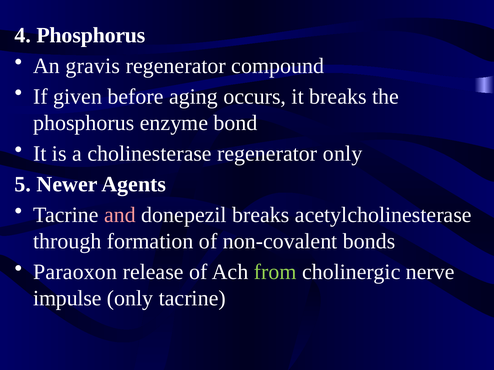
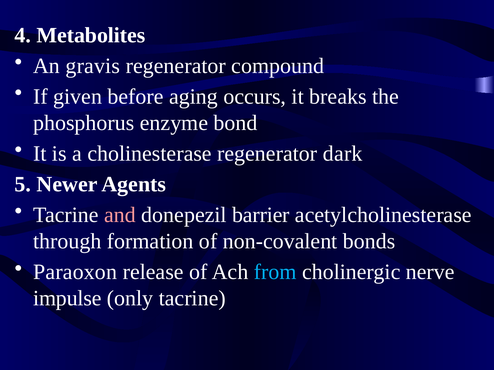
4 Phosphorus: Phosphorus -> Metabolites (91, 35)
regenerator only: only -> dark (343, 154)
donepezil breaks: breaks -> barrier (261, 215)
from colour: light green -> light blue (275, 272)
